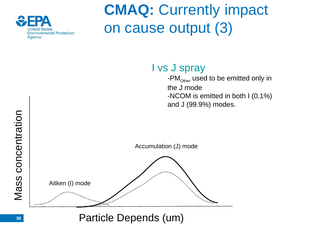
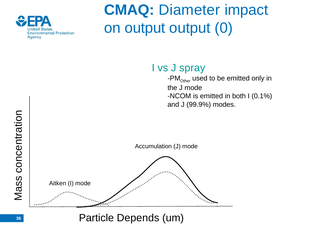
Currently: Currently -> Diameter (189, 10)
on cause: cause -> output (145, 28)
3: 3 -> 0 (224, 28)
